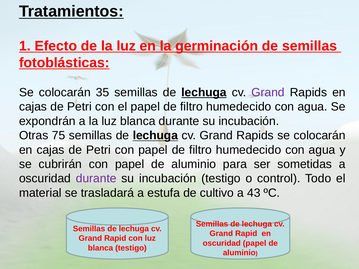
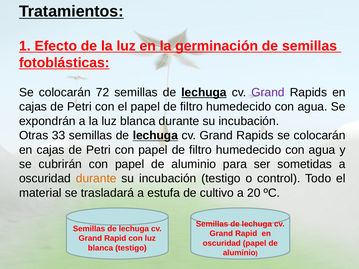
35: 35 -> 72 (103, 93)
75: 75 -> 33 (59, 136)
durante colour: purple -> orange (96, 179)
43: 43 -> 20 (254, 193)
